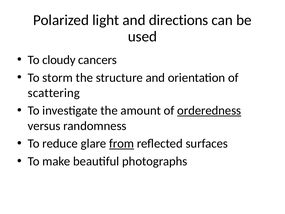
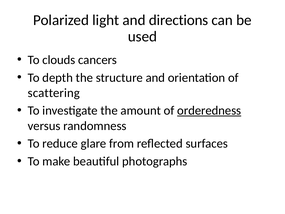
cloudy: cloudy -> clouds (59, 60)
storm: storm -> depth (58, 78)
from underline: present -> none (122, 143)
